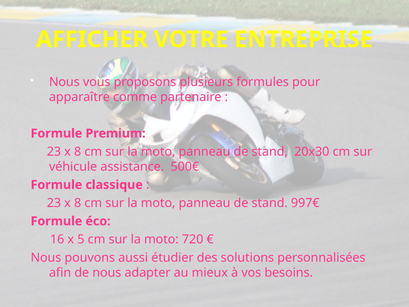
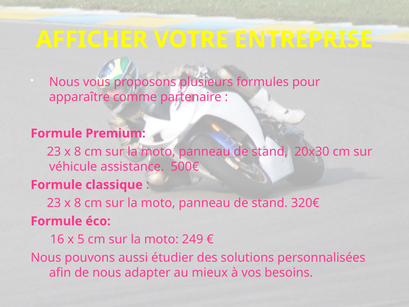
997€: 997€ -> 320€ (305, 203)
720: 720 -> 249 (193, 239)
